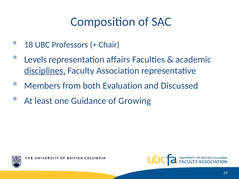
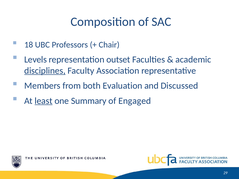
affairs: affairs -> outset (118, 60)
least underline: none -> present (44, 101)
Guidance: Guidance -> Summary (89, 101)
Growing: Growing -> Engaged (135, 101)
